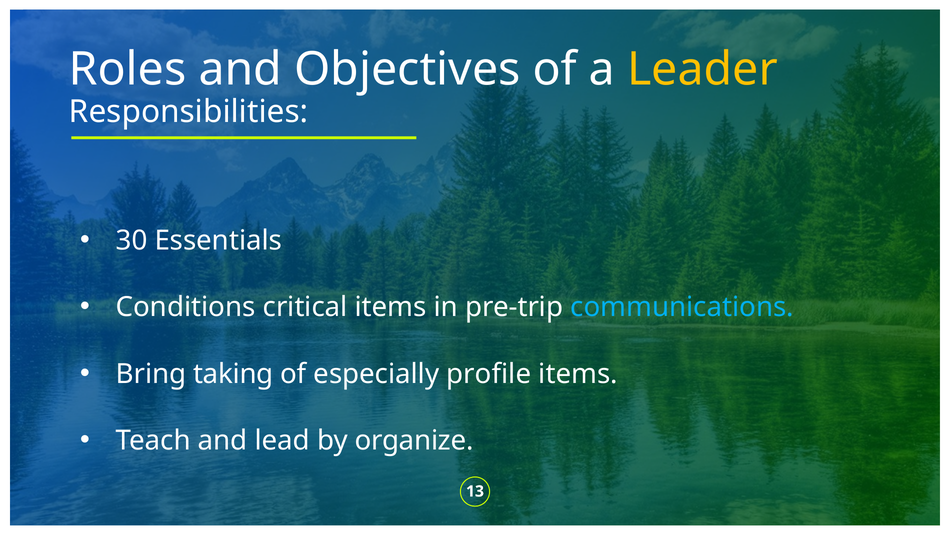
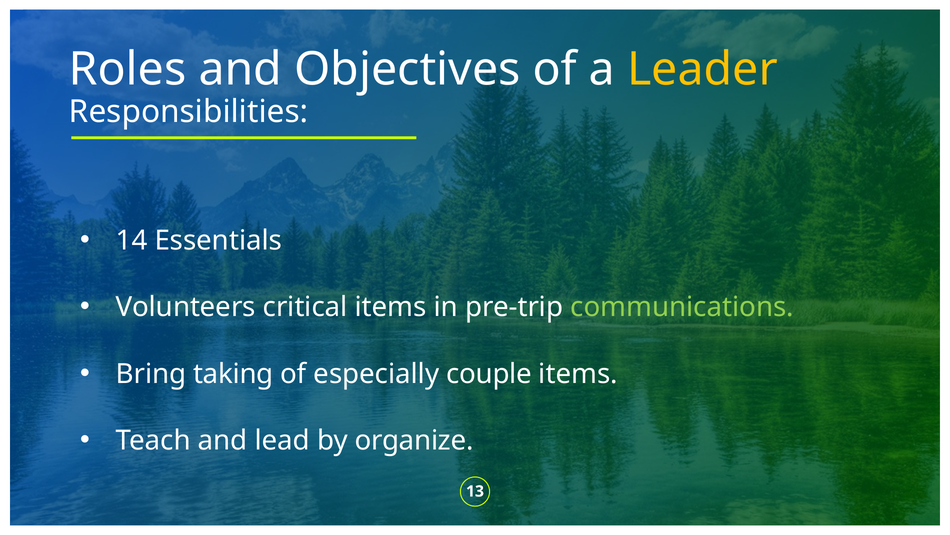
30: 30 -> 14 (132, 240)
Conditions: Conditions -> Volunteers (186, 307)
communications colour: light blue -> light green (682, 307)
profile: profile -> couple (489, 373)
